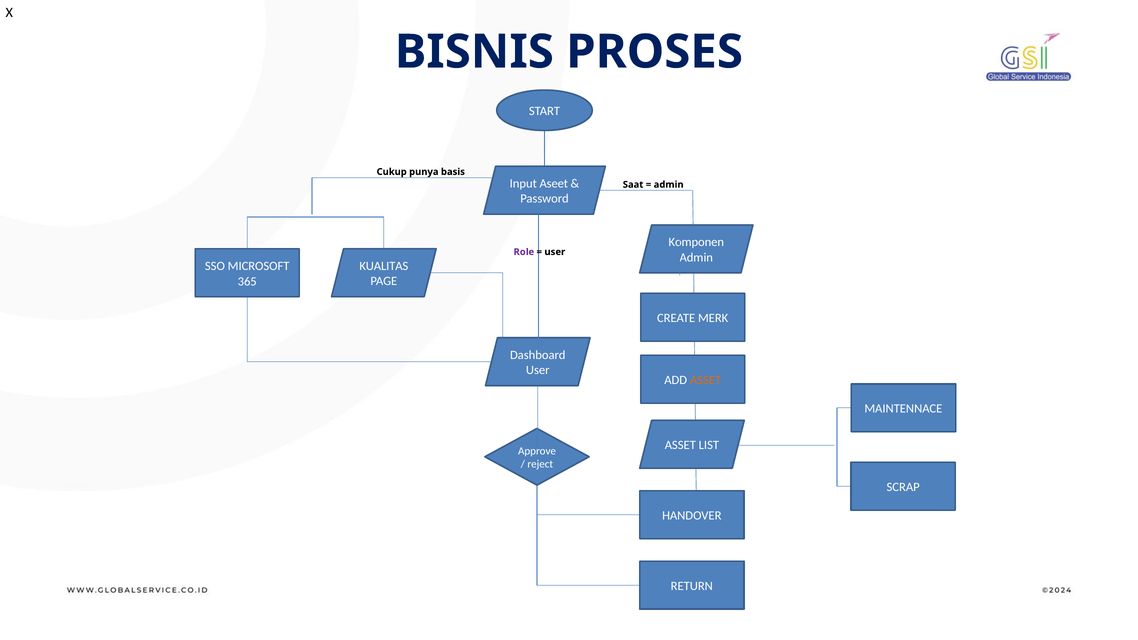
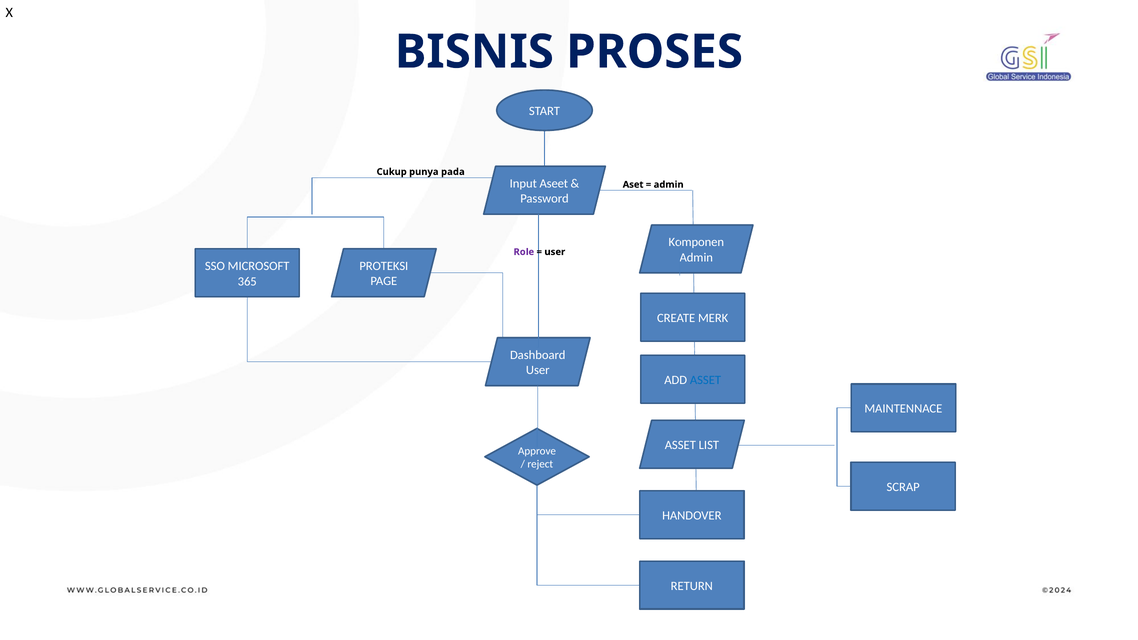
basis: basis -> pada (453, 172)
Saat: Saat -> Aset (633, 185)
KUALITAS: KUALITAS -> PROTEKSI (384, 266)
ASSET colour: orange -> blue (705, 380)
